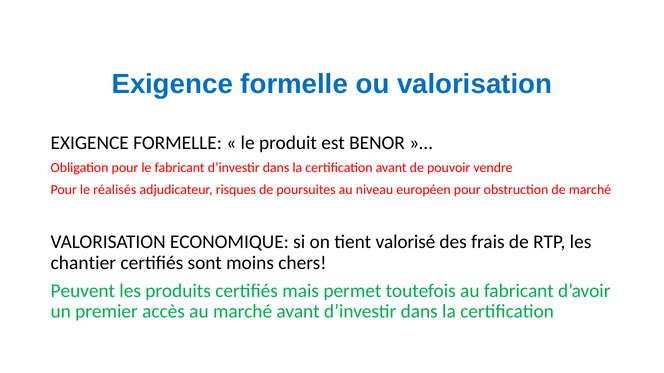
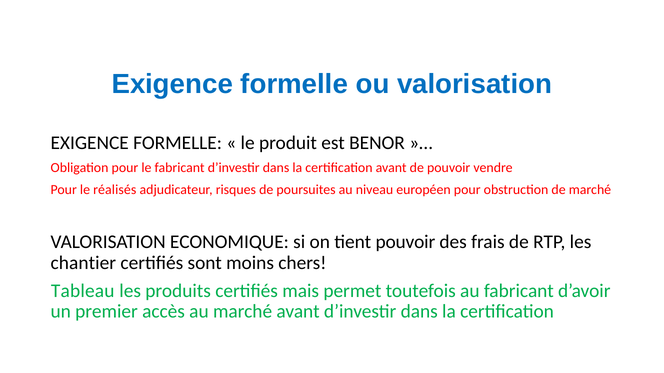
tient valorisé: valorisé -> pouvoir (405, 242)
Peuvent: Peuvent -> Tableau (83, 291)
